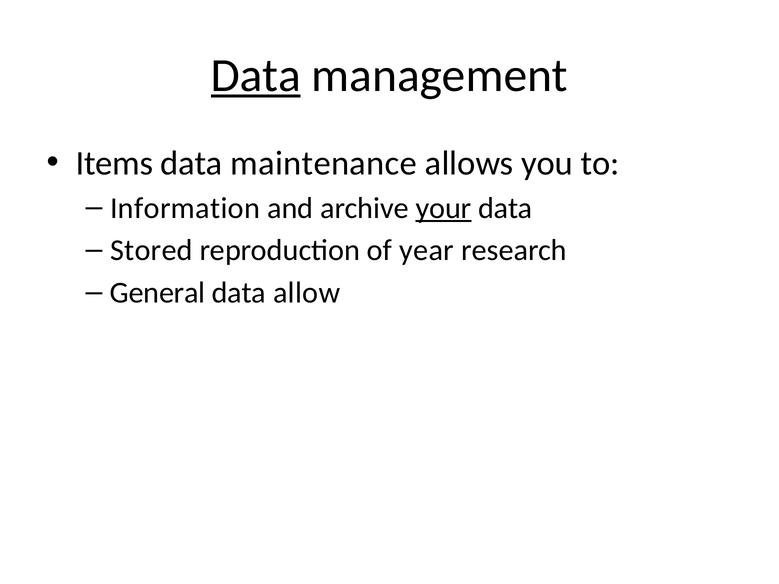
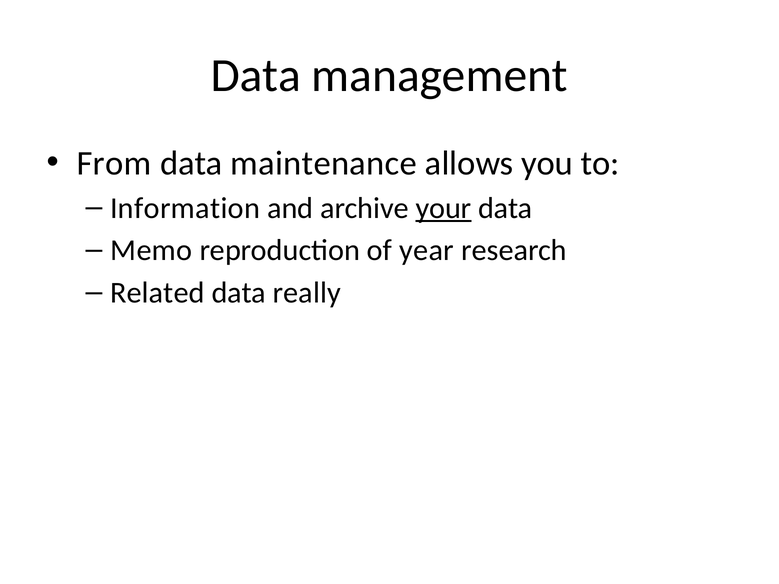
Data underline: present -> none (256, 75)
Items: Items -> From (114, 163)
Stored: Stored -> Memo (151, 251)
General: General -> Related (157, 293)
allow: allow -> really (307, 293)
